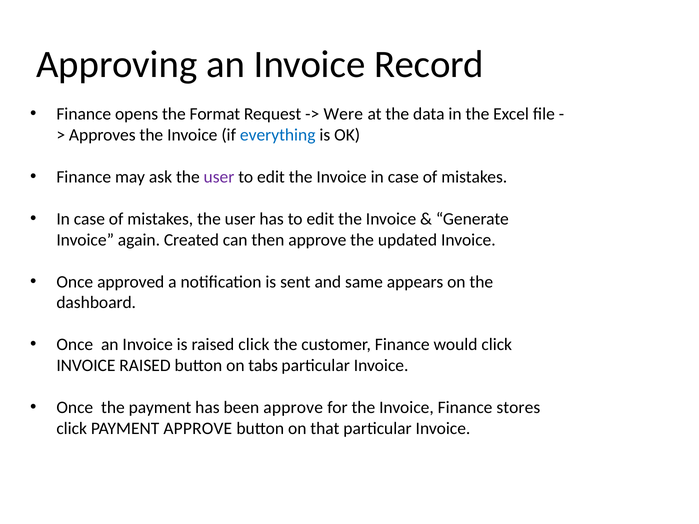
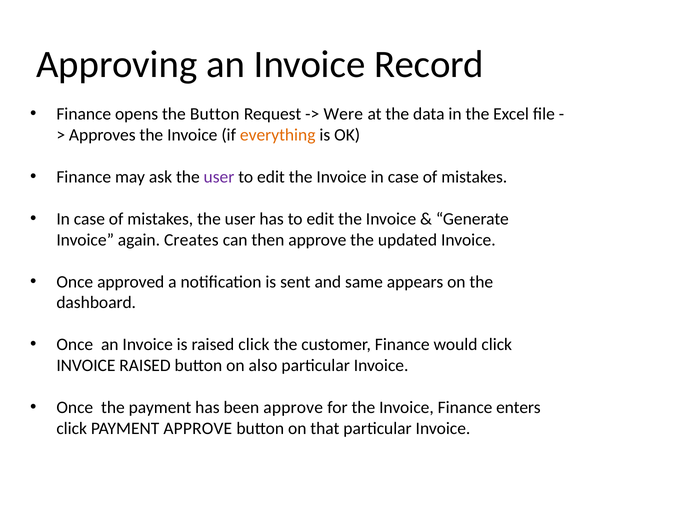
the Format: Format -> Button (215, 114)
everything colour: blue -> orange (278, 135)
Created: Created -> Creates (191, 240)
tabs: tabs -> also (263, 366)
stores: stores -> enters (518, 408)
